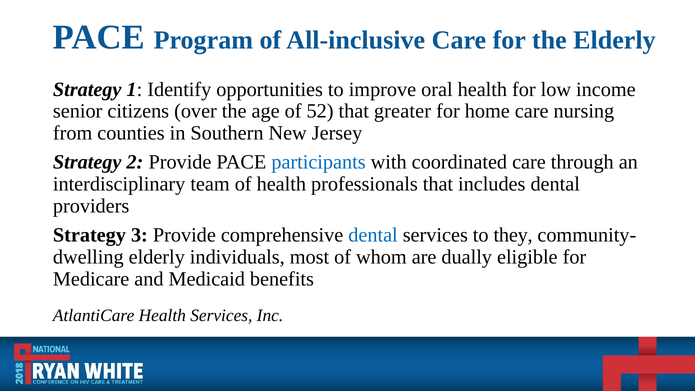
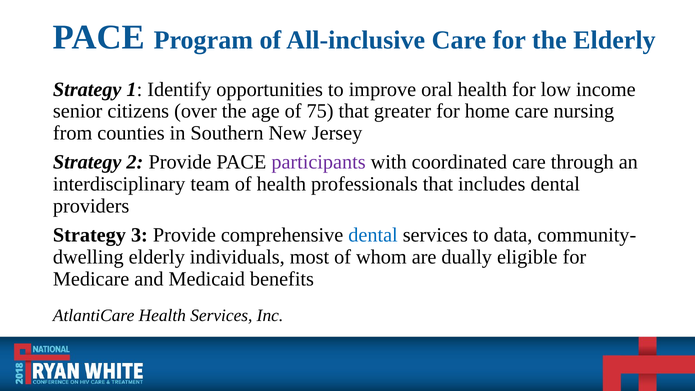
52: 52 -> 75 (320, 111)
participants colour: blue -> purple (319, 162)
they: they -> data (513, 235)
